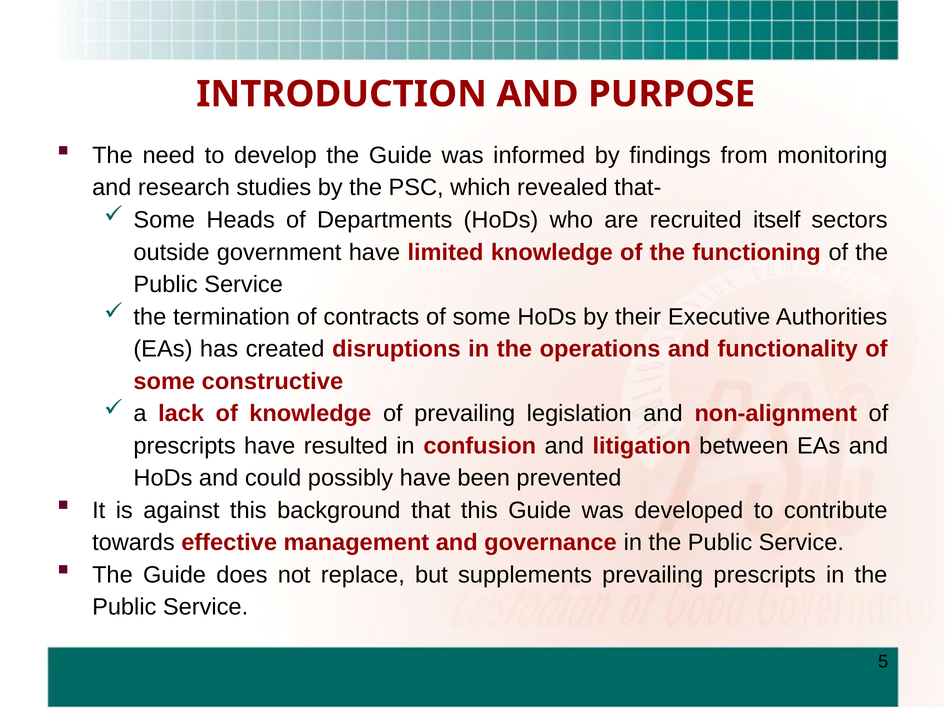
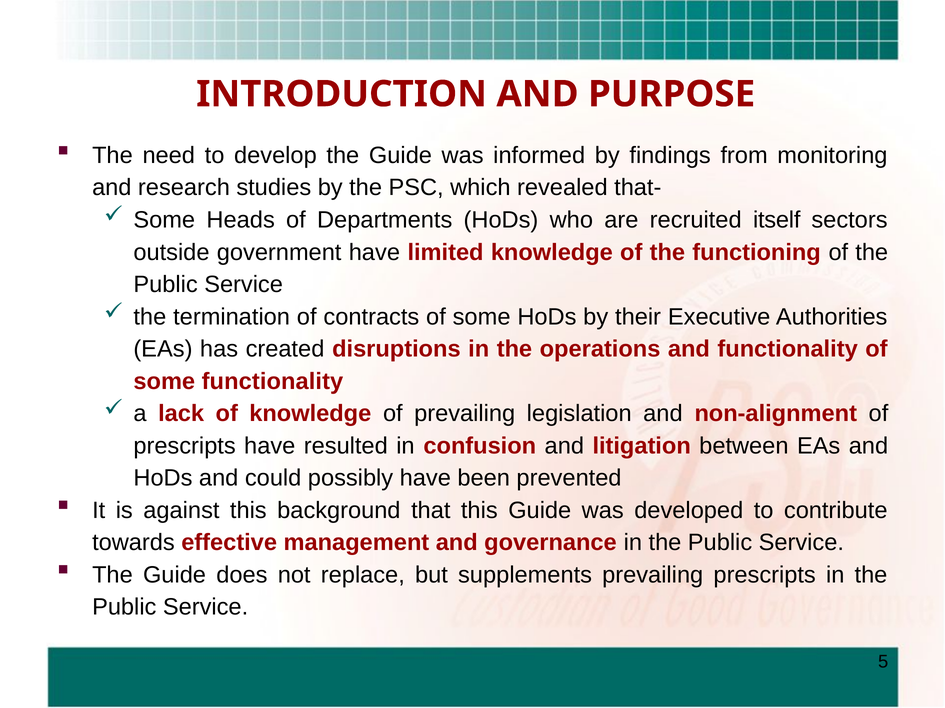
some constructive: constructive -> functionality (272, 382)
